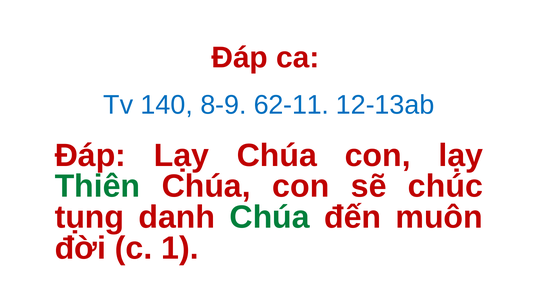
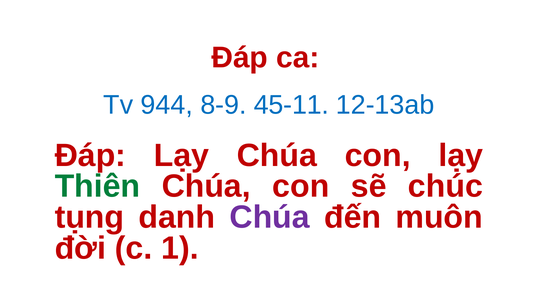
140: 140 -> 944 (167, 105)
62-11: 62-11 -> 45-11 (291, 105)
Chúa colour: green -> purple (270, 217)
